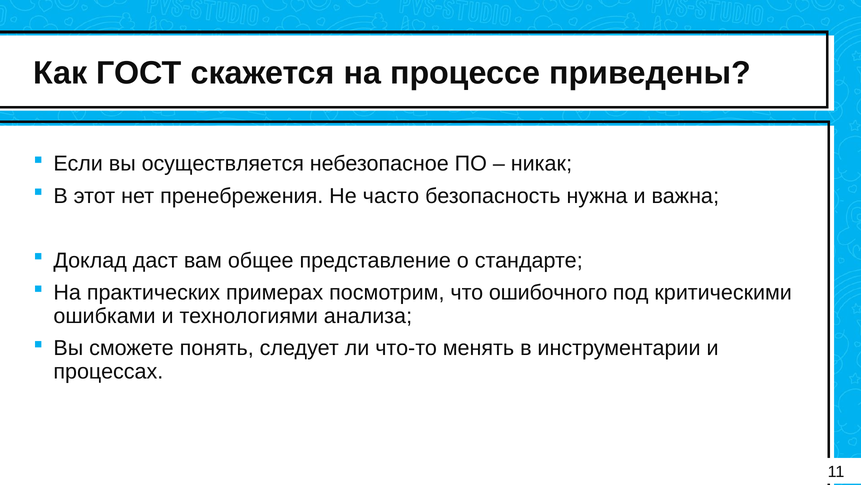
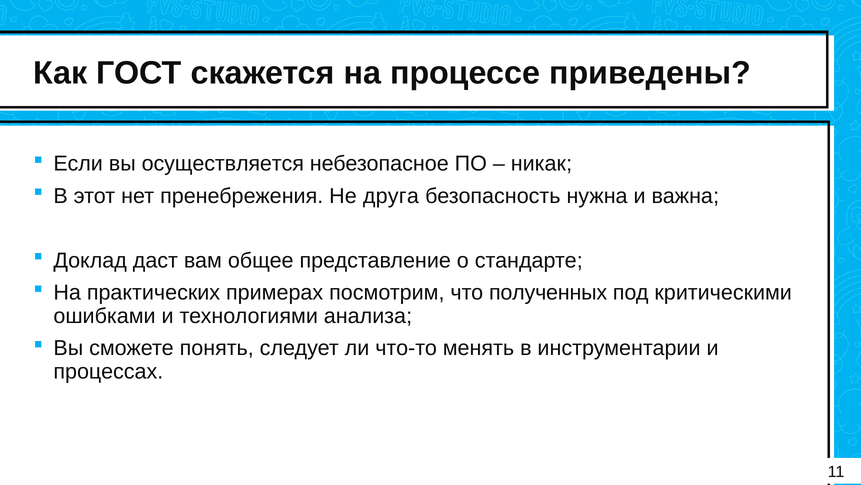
часто: часто -> друга (391, 196)
ошибочного: ошибочного -> полученных (548, 292)
